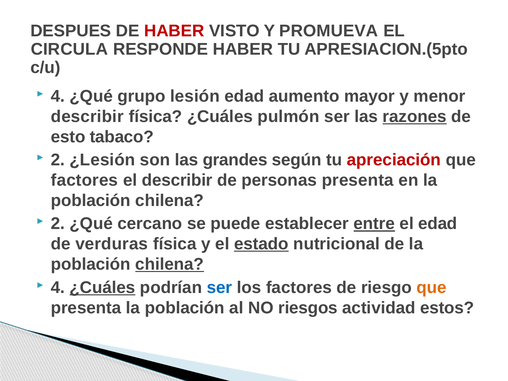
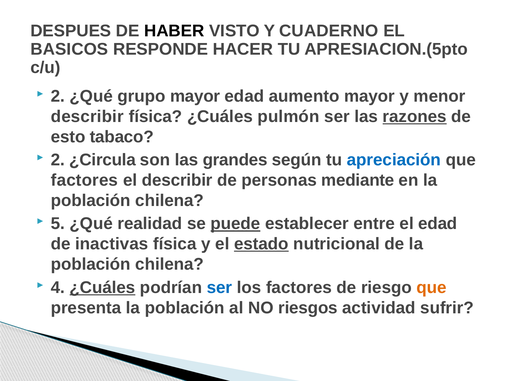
HABER colour: red -> black (174, 31)
PROMUEVA: PROMUEVA -> CUADERNO (329, 31)
CIRCULA: CIRCULA -> BASICOS (69, 49)
RESPONDE HABER: HABER -> HACER (243, 49)
4: 4 -> 2 (58, 96)
grupo lesión: lesión -> mayor (195, 96)
¿Lesión: ¿Lesión -> ¿Circula (103, 160)
apreciación colour: red -> blue (394, 160)
personas presenta: presenta -> mediante (358, 180)
2: 2 -> 5 (58, 224)
cercano: cercano -> realidad (150, 224)
puede underline: none -> present (235, 224)
entre underline: present -> none (374, 224)
verduras: verduras -> inactivas (112, 244)
chilena underline: present -> none (170, 264)
estos: estos -> sufrir (447, 308)
